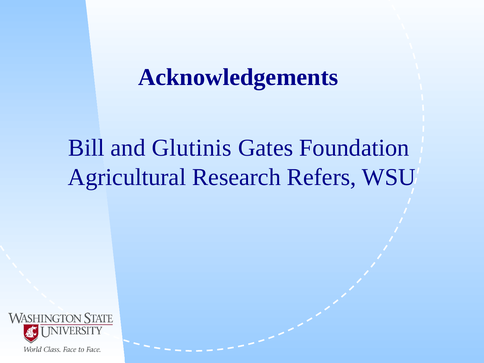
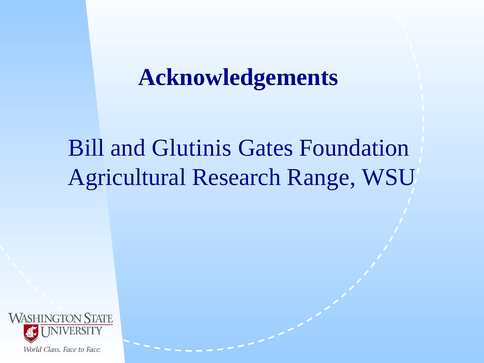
Refers: Refers -> Range (321, 177)
